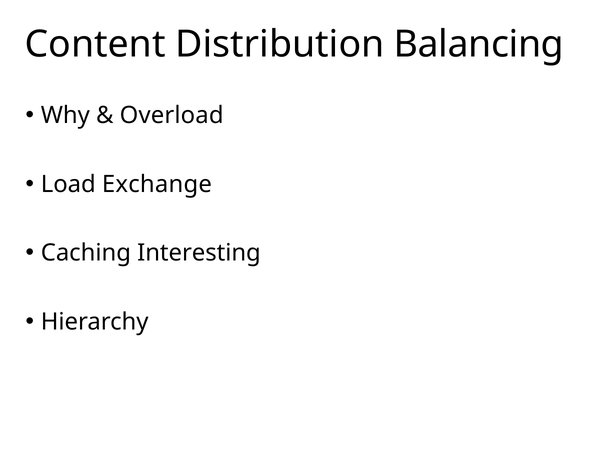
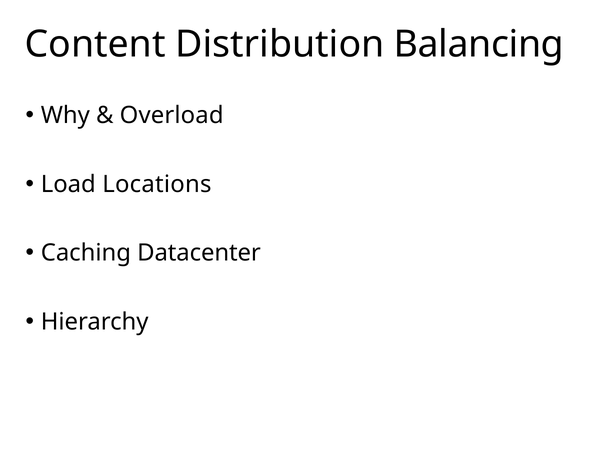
Exchange: Exchange -> Locations (157, 184)
Interesting: Interesting -> Datacenter (199, 253)
